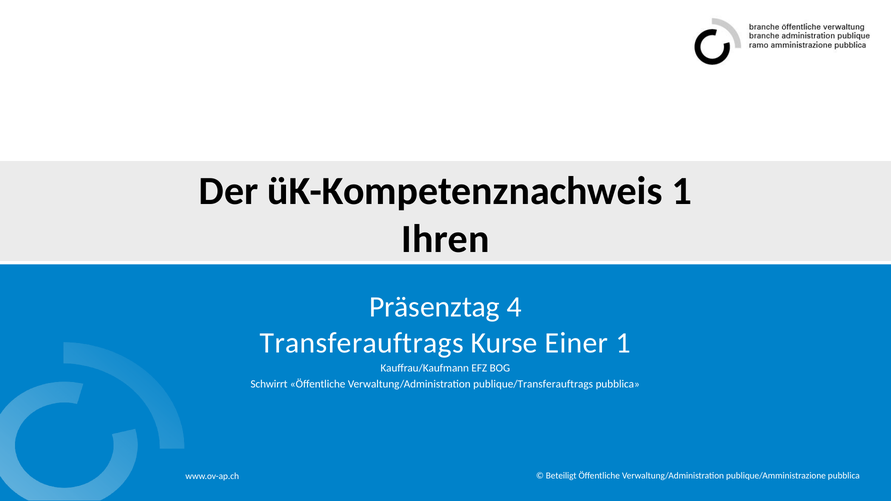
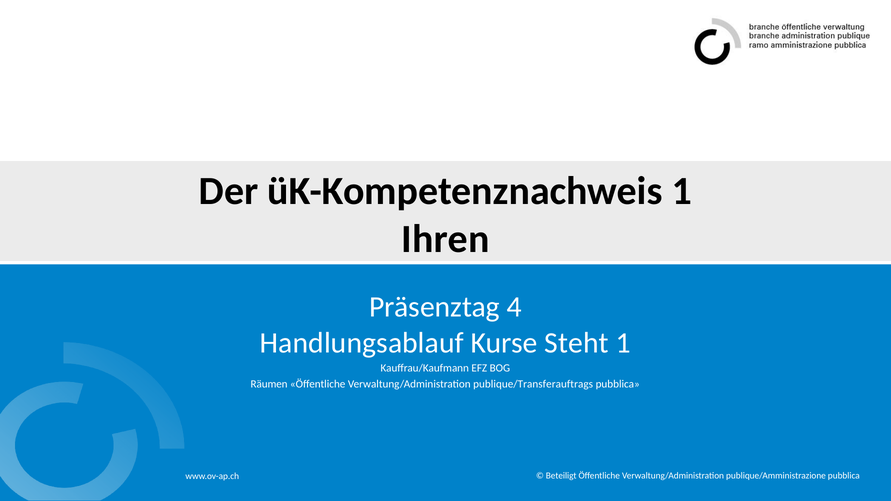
Transferauftrags: Transferauftrags -> Handlungsablauf (362, 343)
Einer: Einer -> Steht (577, 343)
Schwirrt: Schwirrt -> Räumen (269, 384)
